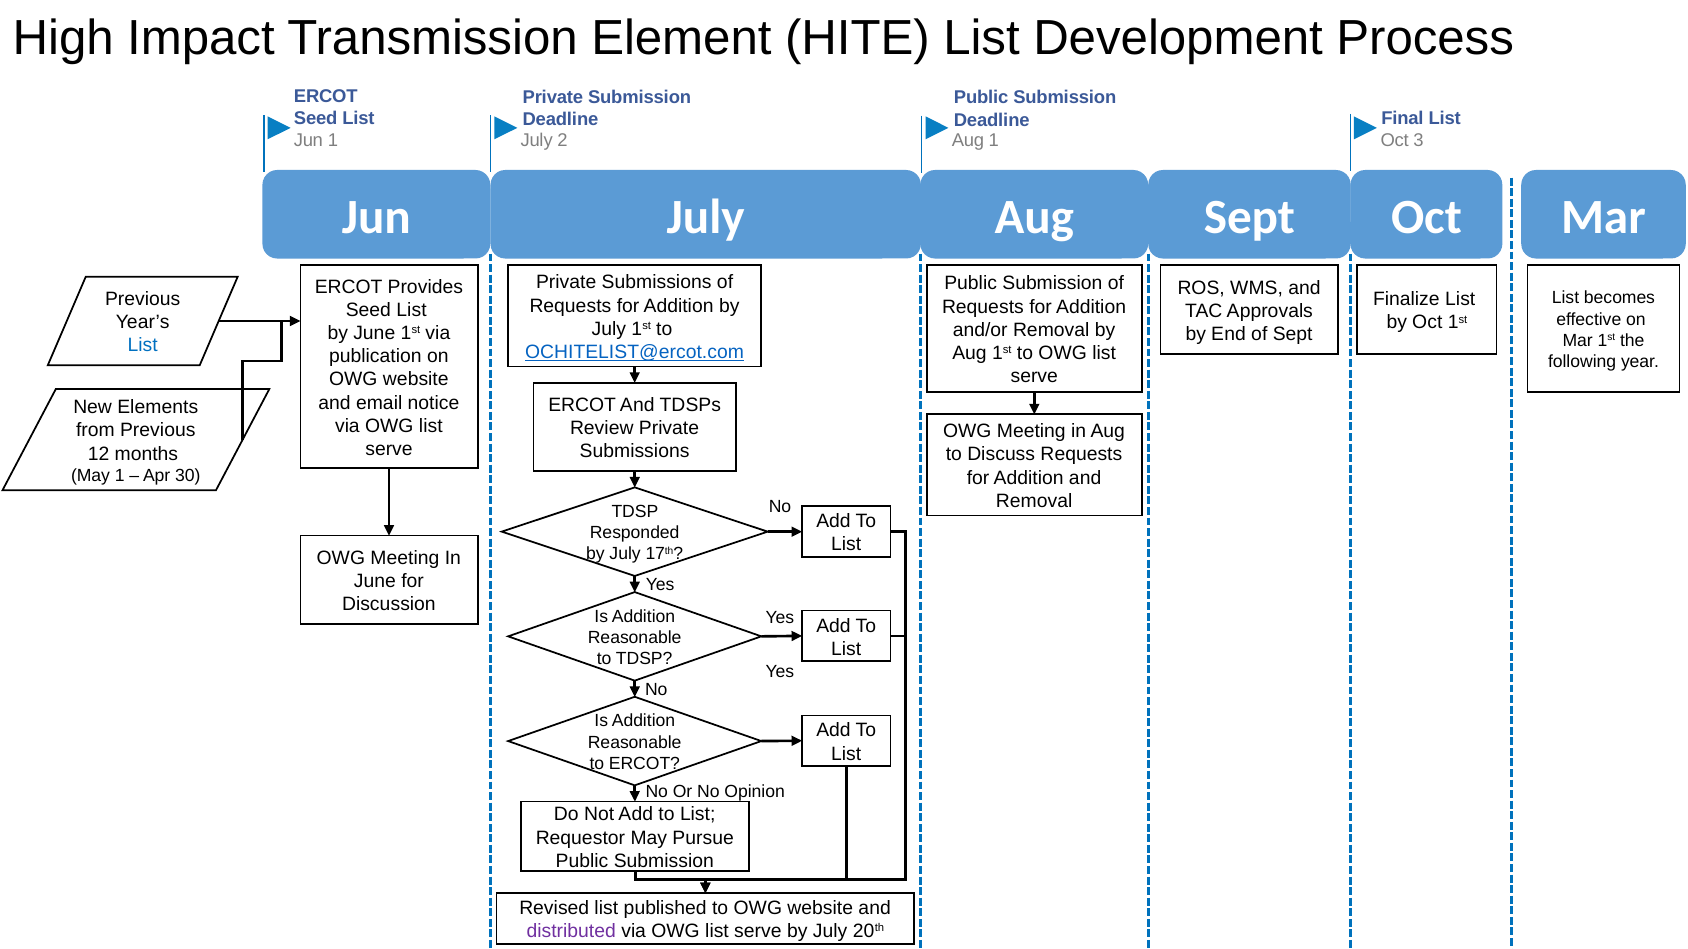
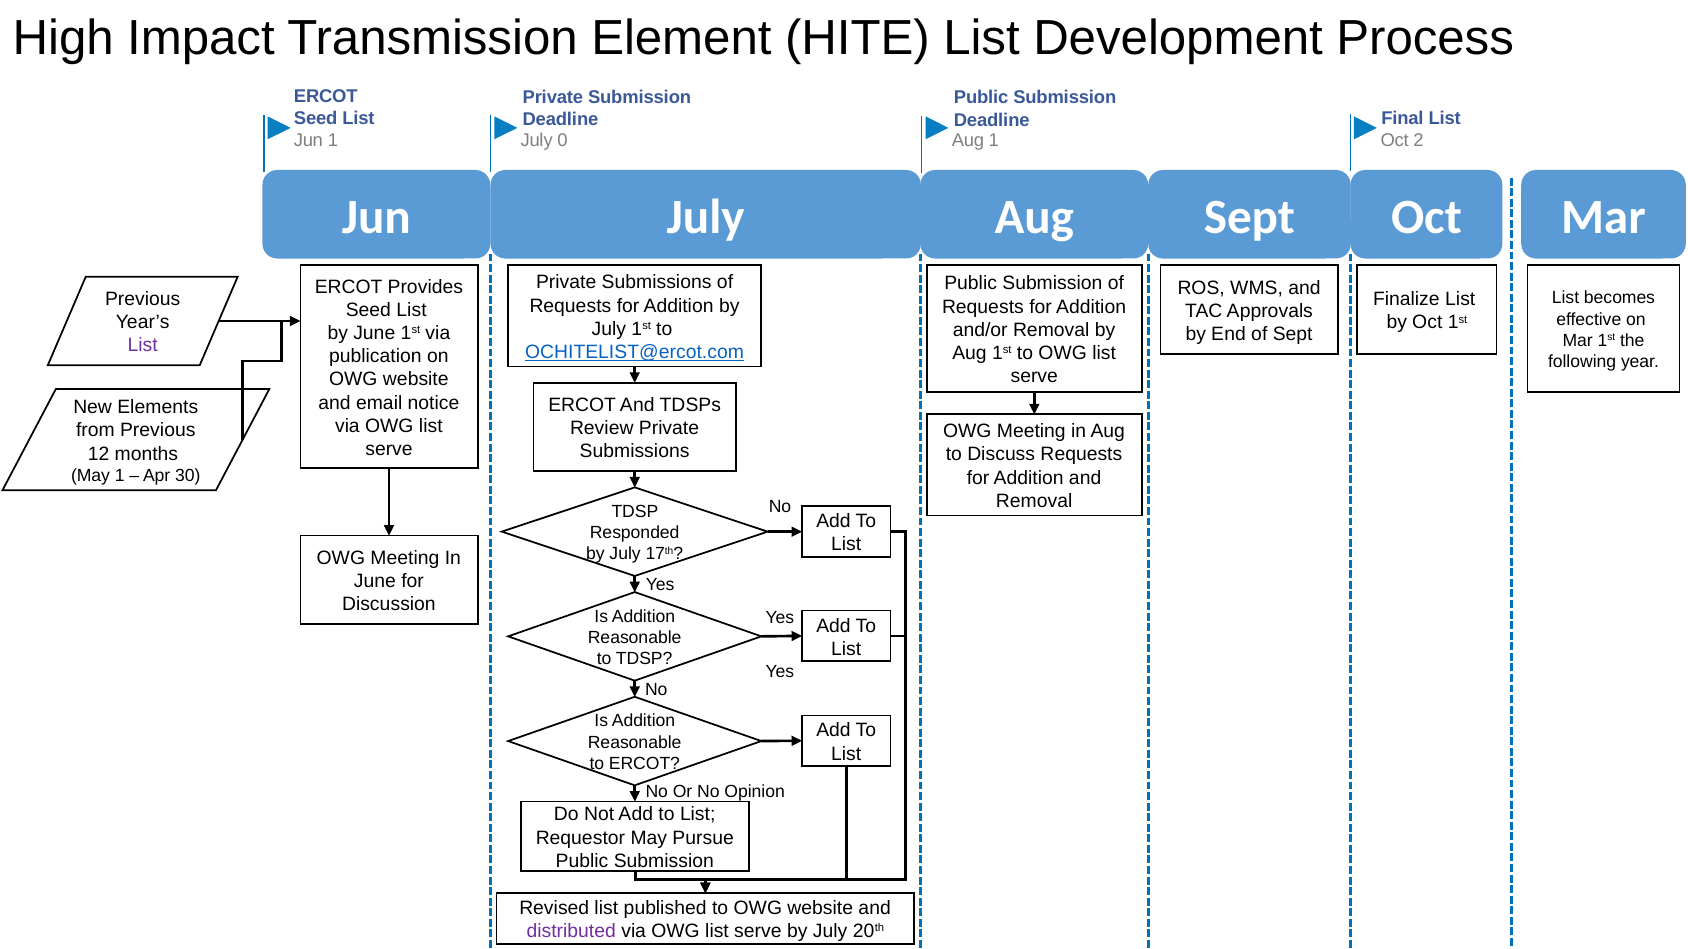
2: 2 -> 0 (562, 140)
3: 3 -> 2 (1419, 140)
List colour: blue -> purple (143, 346)
